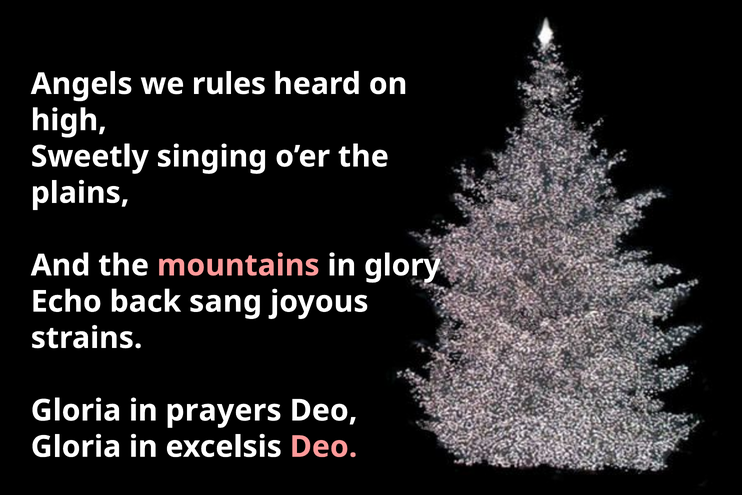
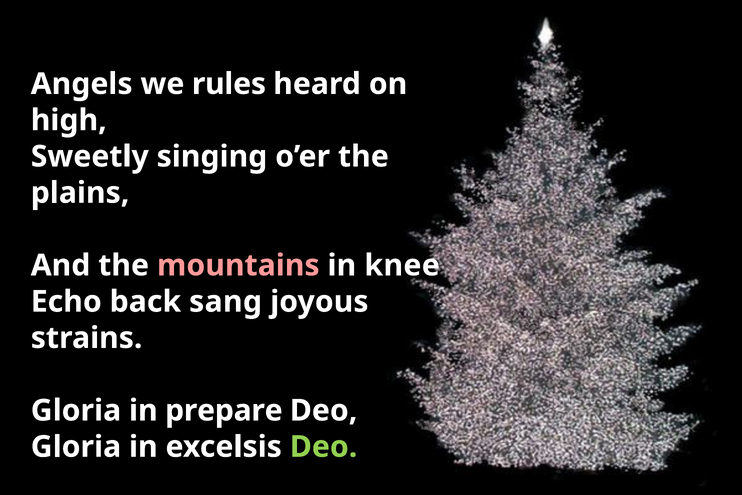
glory: glory -> knee (402, 265)
prayers: prayers -> prepare (224, 410)
Deo colour: pink -> light green (324, 447)
